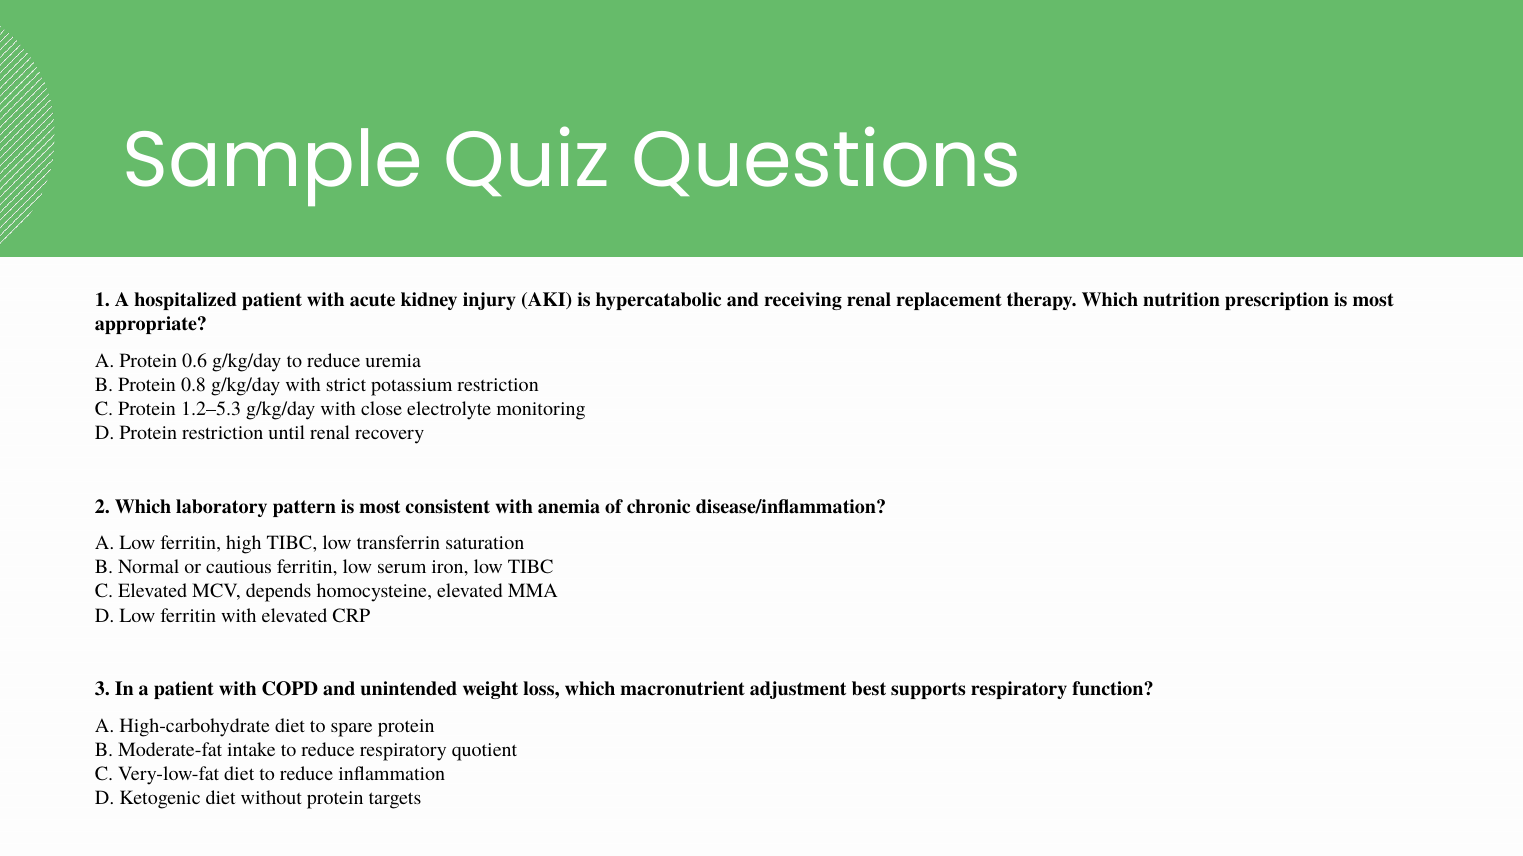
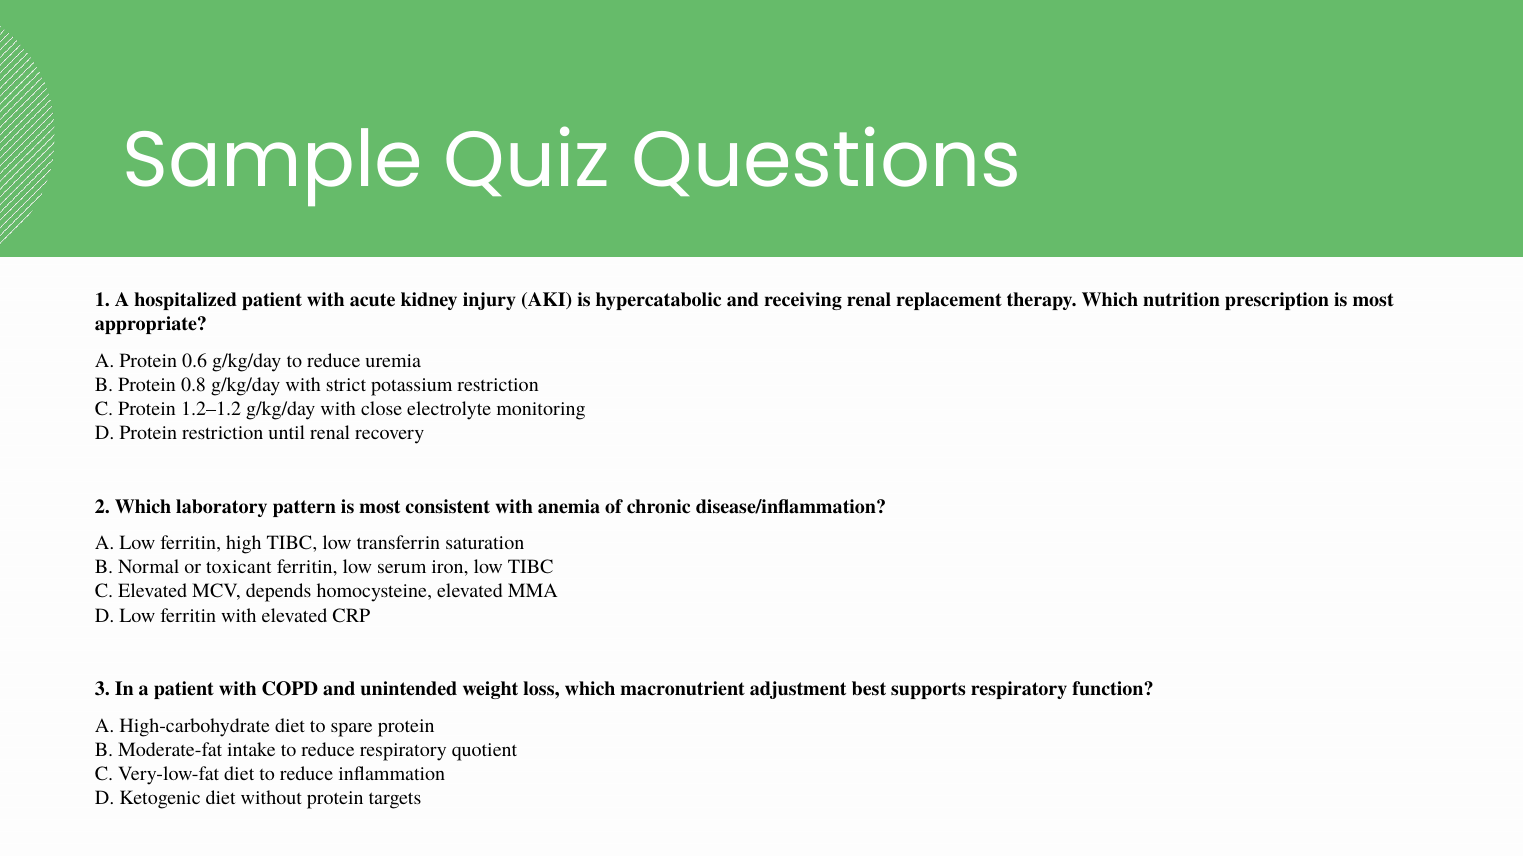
1.2–5.3: 1.2–5.3 -> 1.2–1.2 (211, 409)
cautious: cautious -> toxicant (239, 568)
